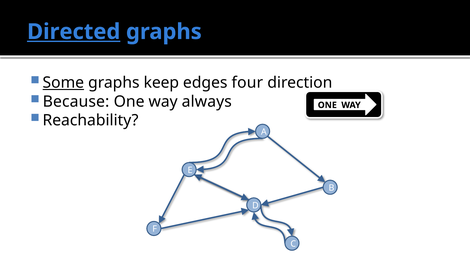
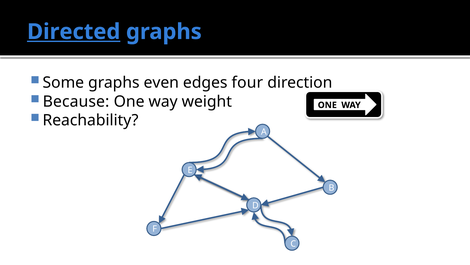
Some underline: present -> none (63, 82)
keep: keep -> even (161, 82)
always: always -> weight (207, 101)
